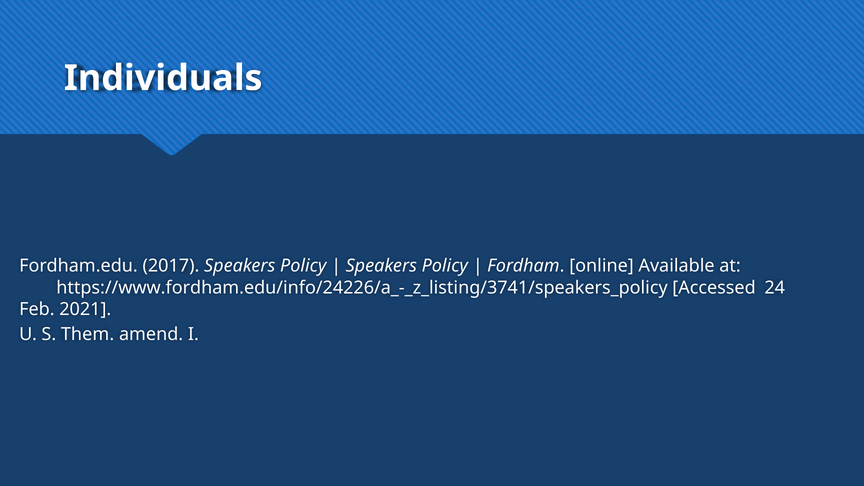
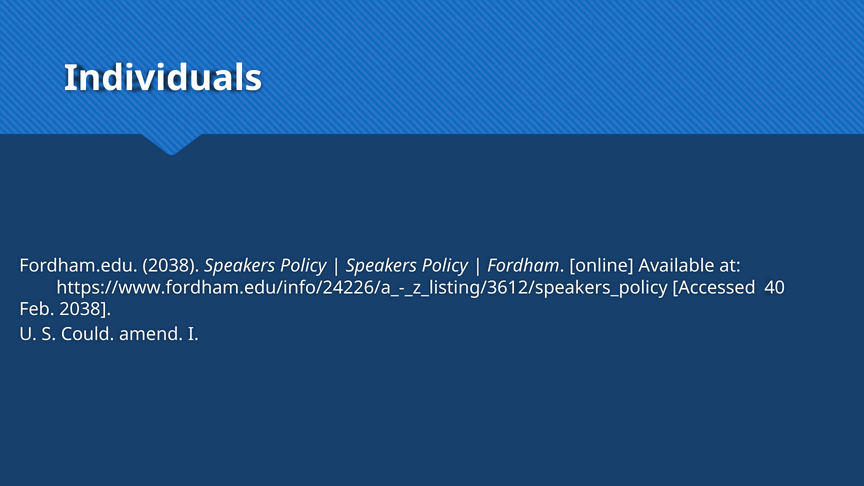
Fordham.edu 2017: 2017 -> 2038 (171, 266)
https://www.fordham.edu/info/24226/a_-_z_listing/3741/speakers_policy: https://www.fordham.edu/info/24226/a_-_z_listing/3741/speakers_policy -> https://www.fordham.edu/info/24226/a_-_z_listing/3612/speakers_policy (362, 288)
24: 24 -> 40 (775, 288)
Feb 2021: 2021 -> 2038 (85, 309)
Them: Them -> Could (88, 335)
